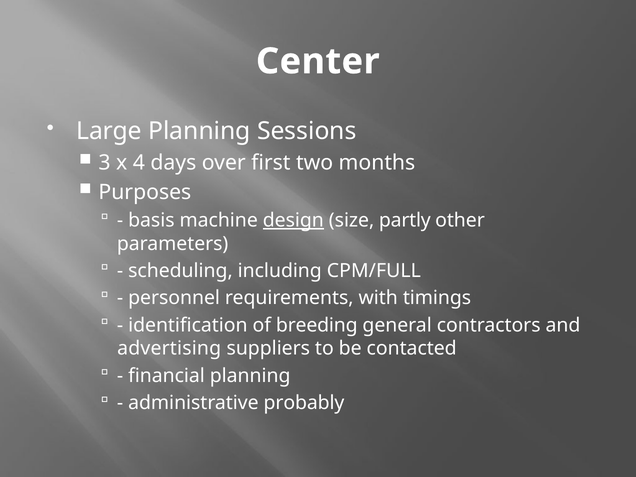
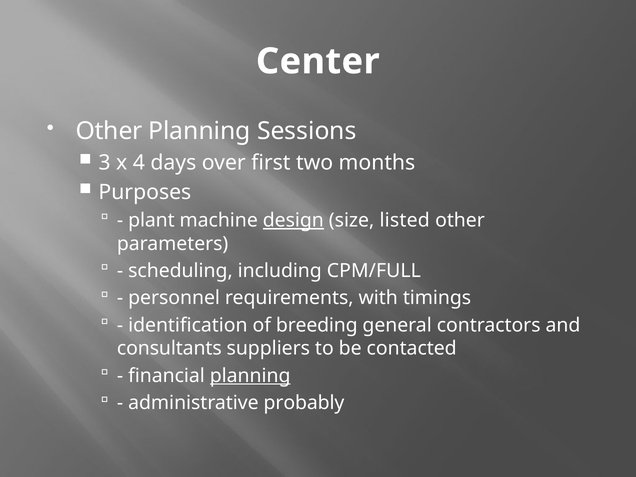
Large: Large -> Other (109, 131)
basis: basis -> plant (151, 220)
partly: partly -> listed (405, 220)
advertising: advertising -> consultants (169, 349)
planning underline: none -> present (250, 376)
